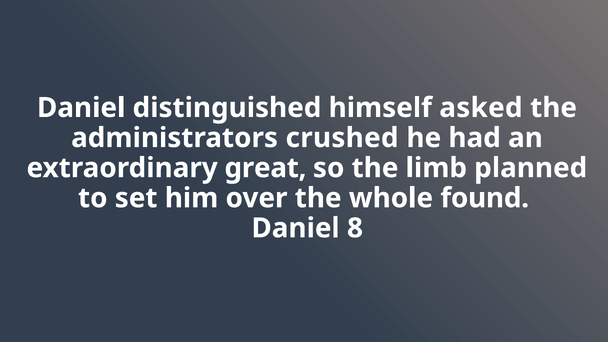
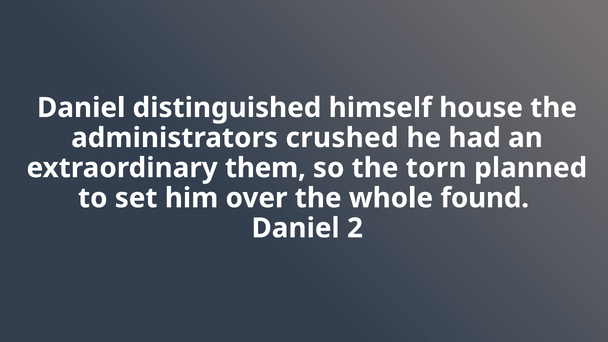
asked: asked -> house (481, 108)
great: great -> them (265, 168)
limb: limb -> torn (436, 168)
8: 8 -> 2 (355, 228)
